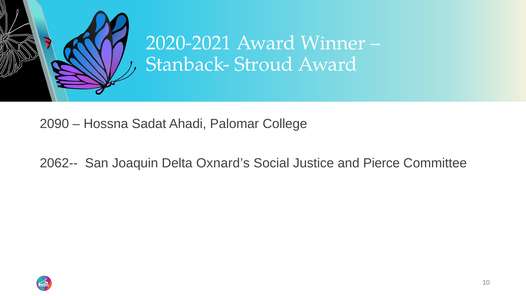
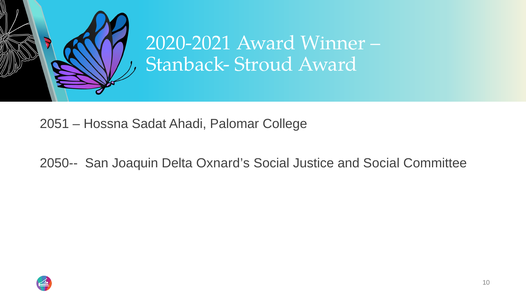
2090: 2090 -> 2051 (54, 124)
2062--: 2062-- -> 2050-- (59, 163)
and Pierce: Pierce -> Social (381, 163)
